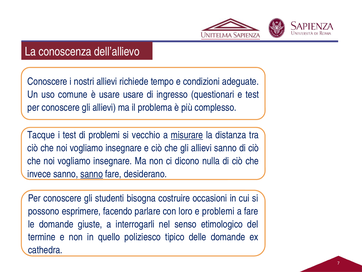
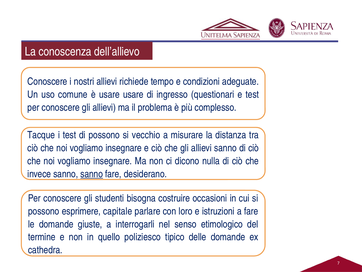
di problemi: problemi -> possono (104, 135)
misurare underline: present -> none (187, 135)
facendo: facendo -> capitale (118, 211)
e problemi: problemi -> istruzioni (218, 211)
